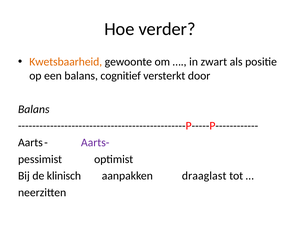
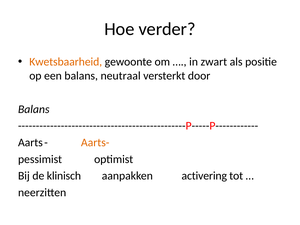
cognitief: cognitief -> neutraal (121, 76)
Aarts- colour: purple -> orange (95, 143)
draaglast: draaglast -> activering (204, 176)
